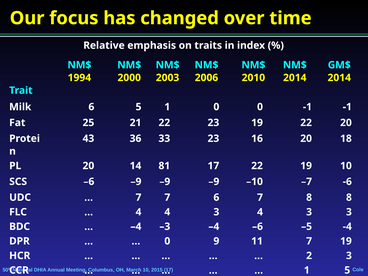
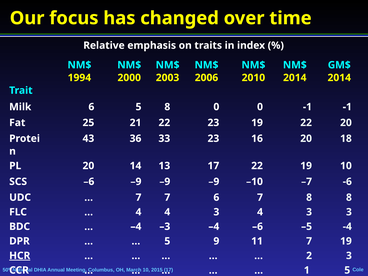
5 1: 1 -> 8 (167, 107)
81: 81 -> 13 (164, 166)
0: 0 -> 5 (167, 241)
HCR underline: none -> present (20, 256)
